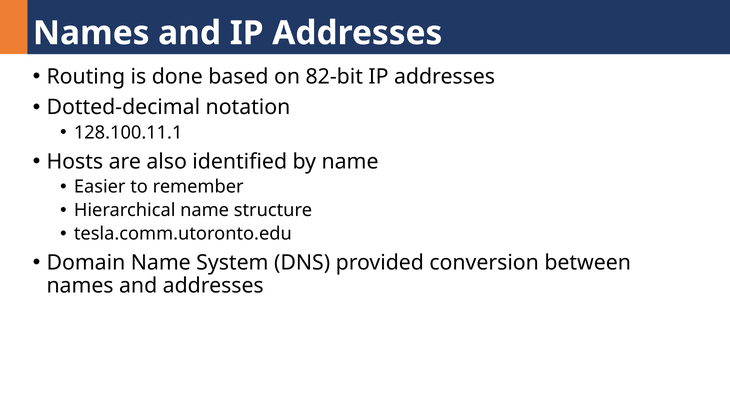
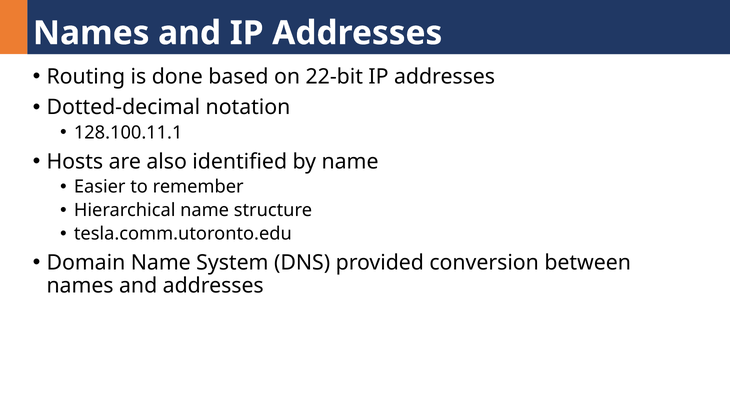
82-bit: 82-bit -> 22-bit (334, 77)
